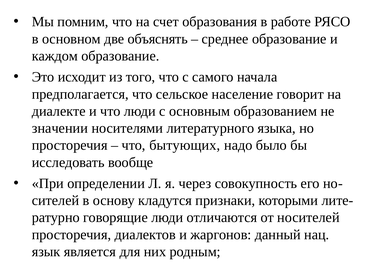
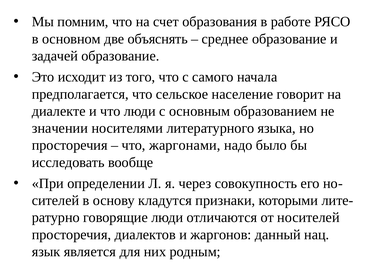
каждом: каждом -> задачей (55, 56)
бытующих: бытующих -> жаргонами (185, 145)
